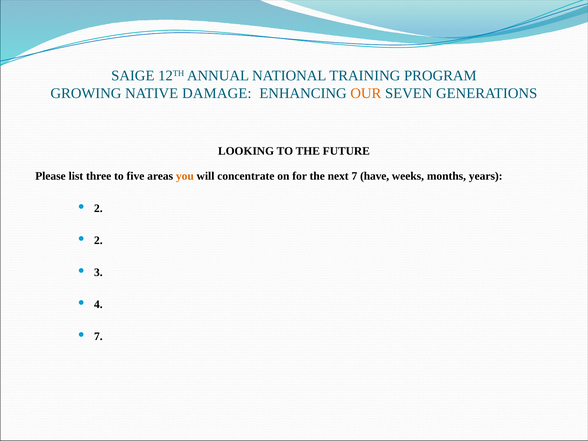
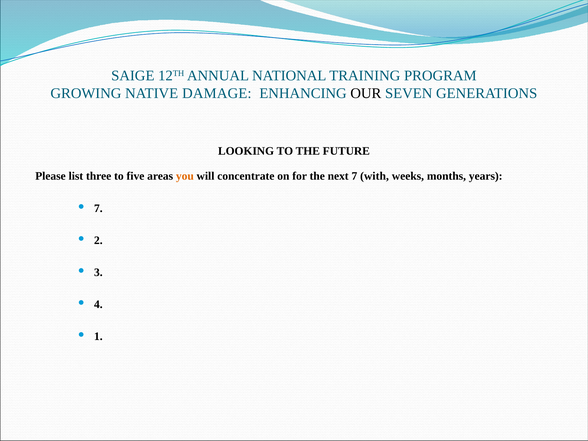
OUR colour: orange -> black (366, 93)
have: have -> with (375, 176)
2: 2 -> 7 (98, 208)
7: 7 -> 1 (98, 336)
